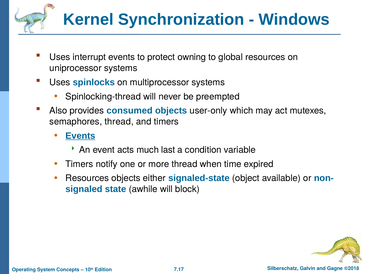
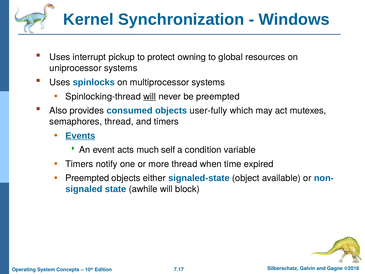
interrupt events: events -> pickup (122, 57)
will underline: none -> present (150, 96)
user-only: user-only -> user-fully (208, 111)
last: last -> self (168, 150)
Resources: Resources -> Preempted (87, 178)
